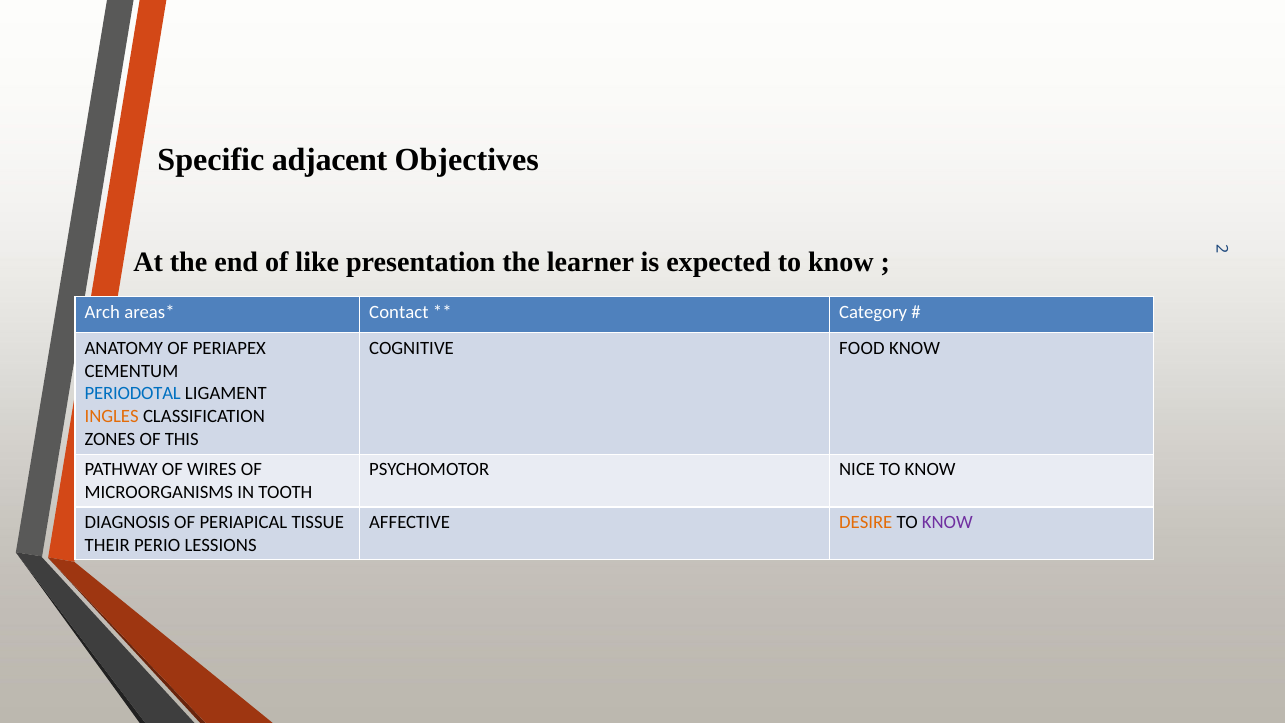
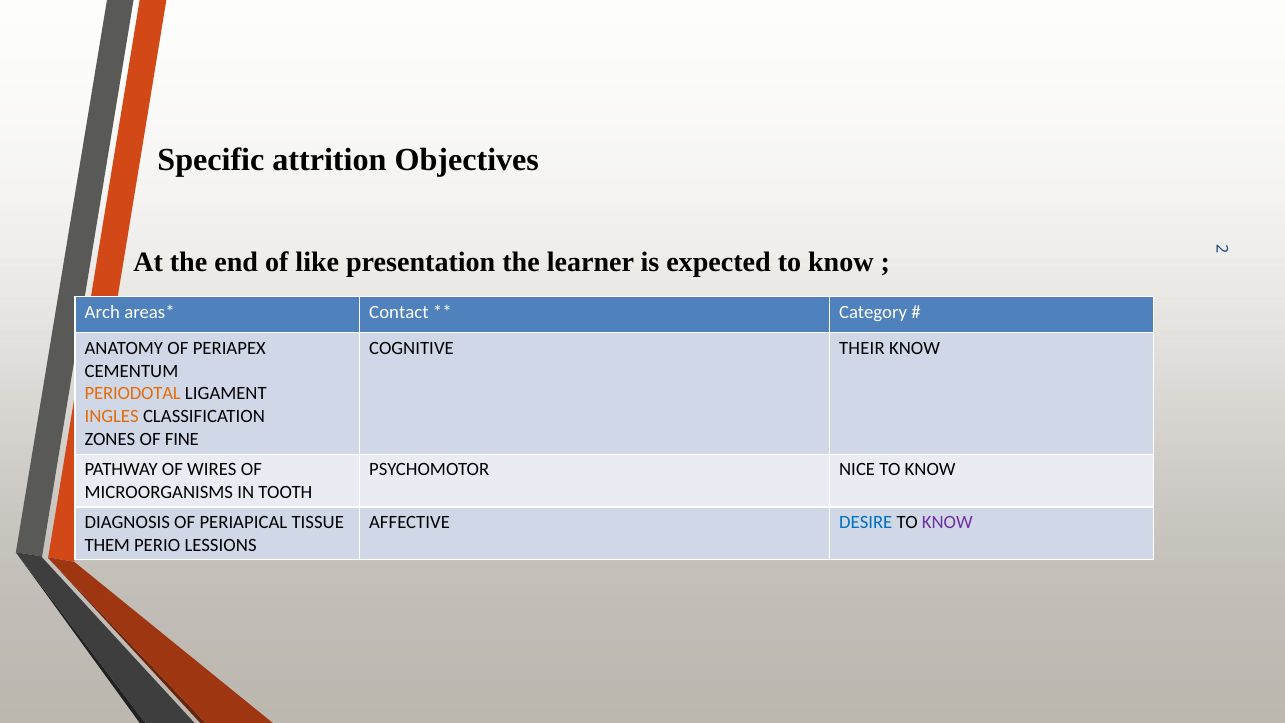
adjacent: adjacent -> attrition (329, 160)
FOOD: FOOD -> THEIR (862, 348)
PERIODOTAL colour: blue -> orange (133, 394)
THIS: THIS -> FINE (182, 439)
DESIRE colour: orange -> blue (866, 522)
THEIR: THEIR -> THEM (107, 545)
